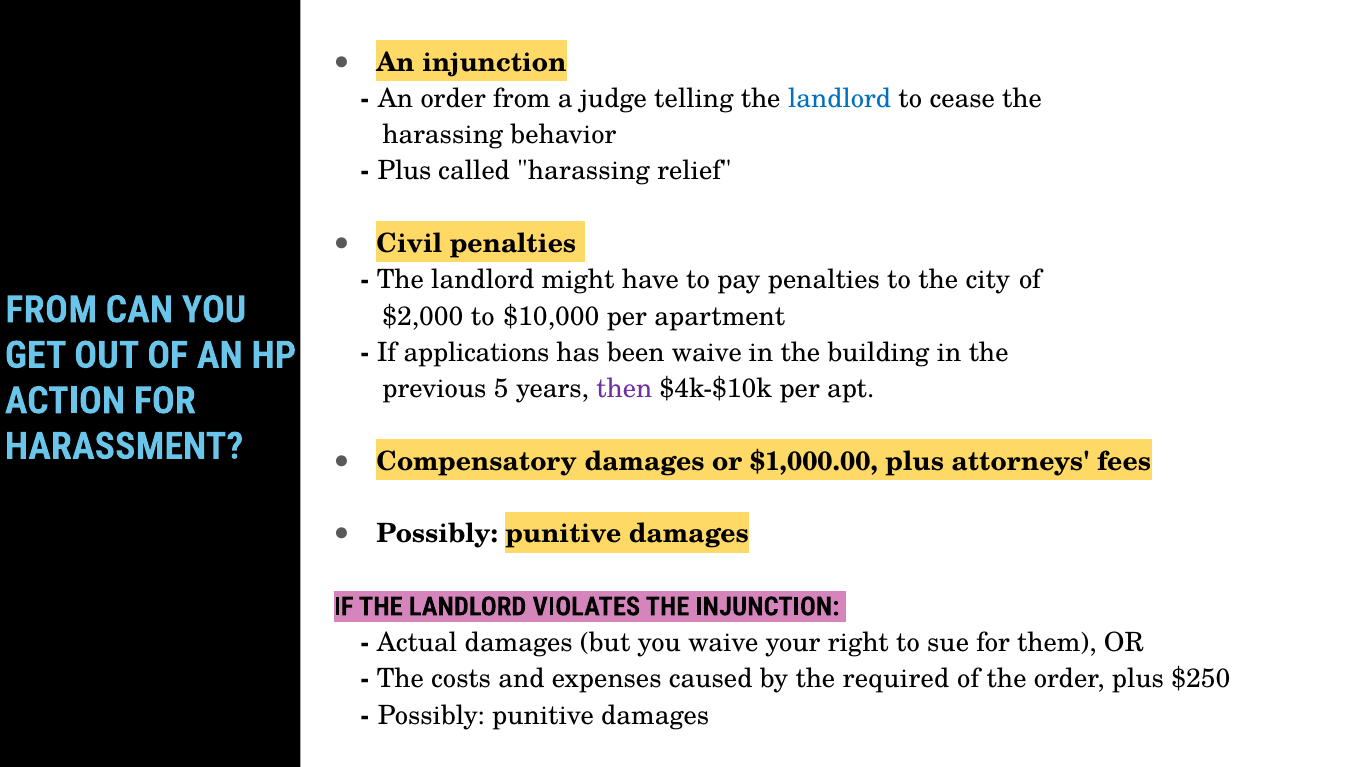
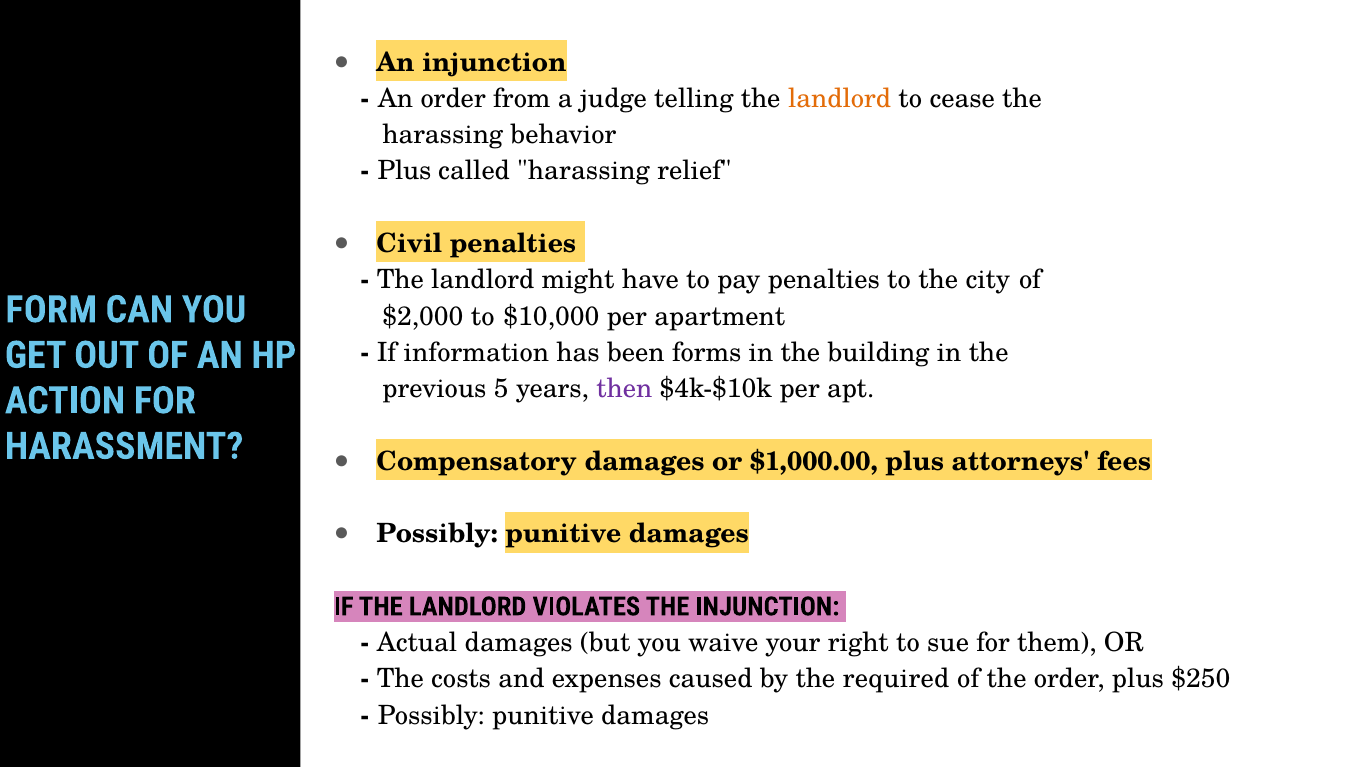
landlord colour: blue -> orange (840, 99)
FROM: FROM -> FORM (51, 310)
applications: applications -> information (476, 353)
been waive: waive -> forms (707, 353)
